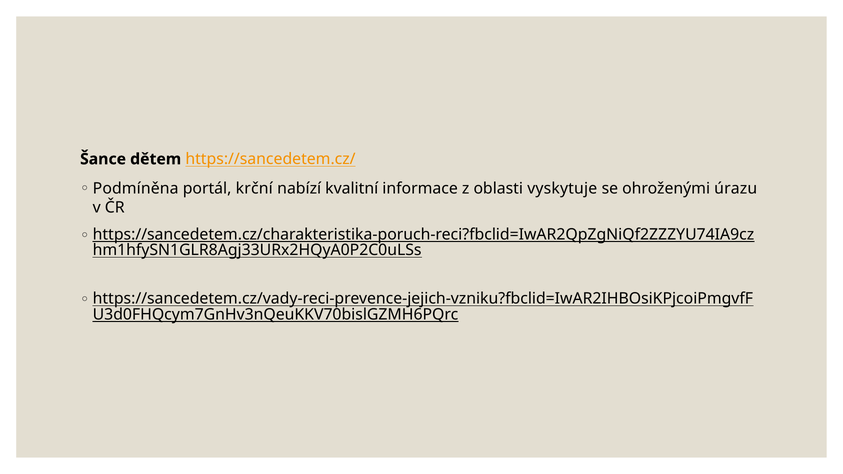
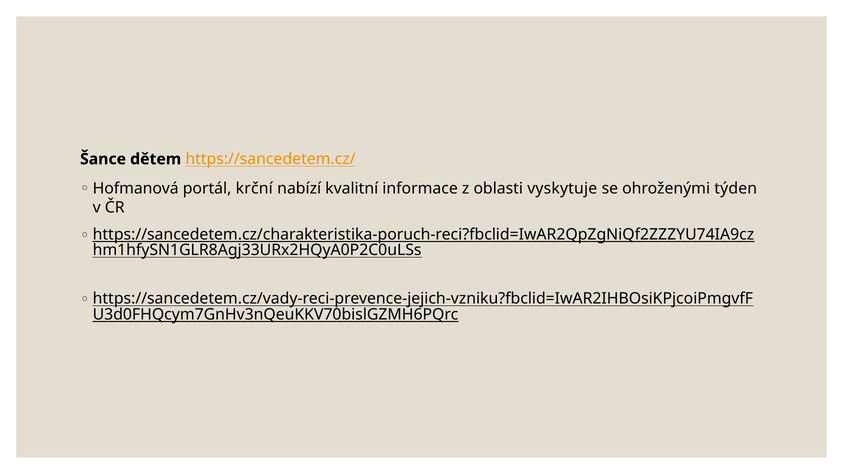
Podmíněna: Podmíněna -> Hofmanová (136, 189)
úrazu: úrazu -> týden (736, 189)
